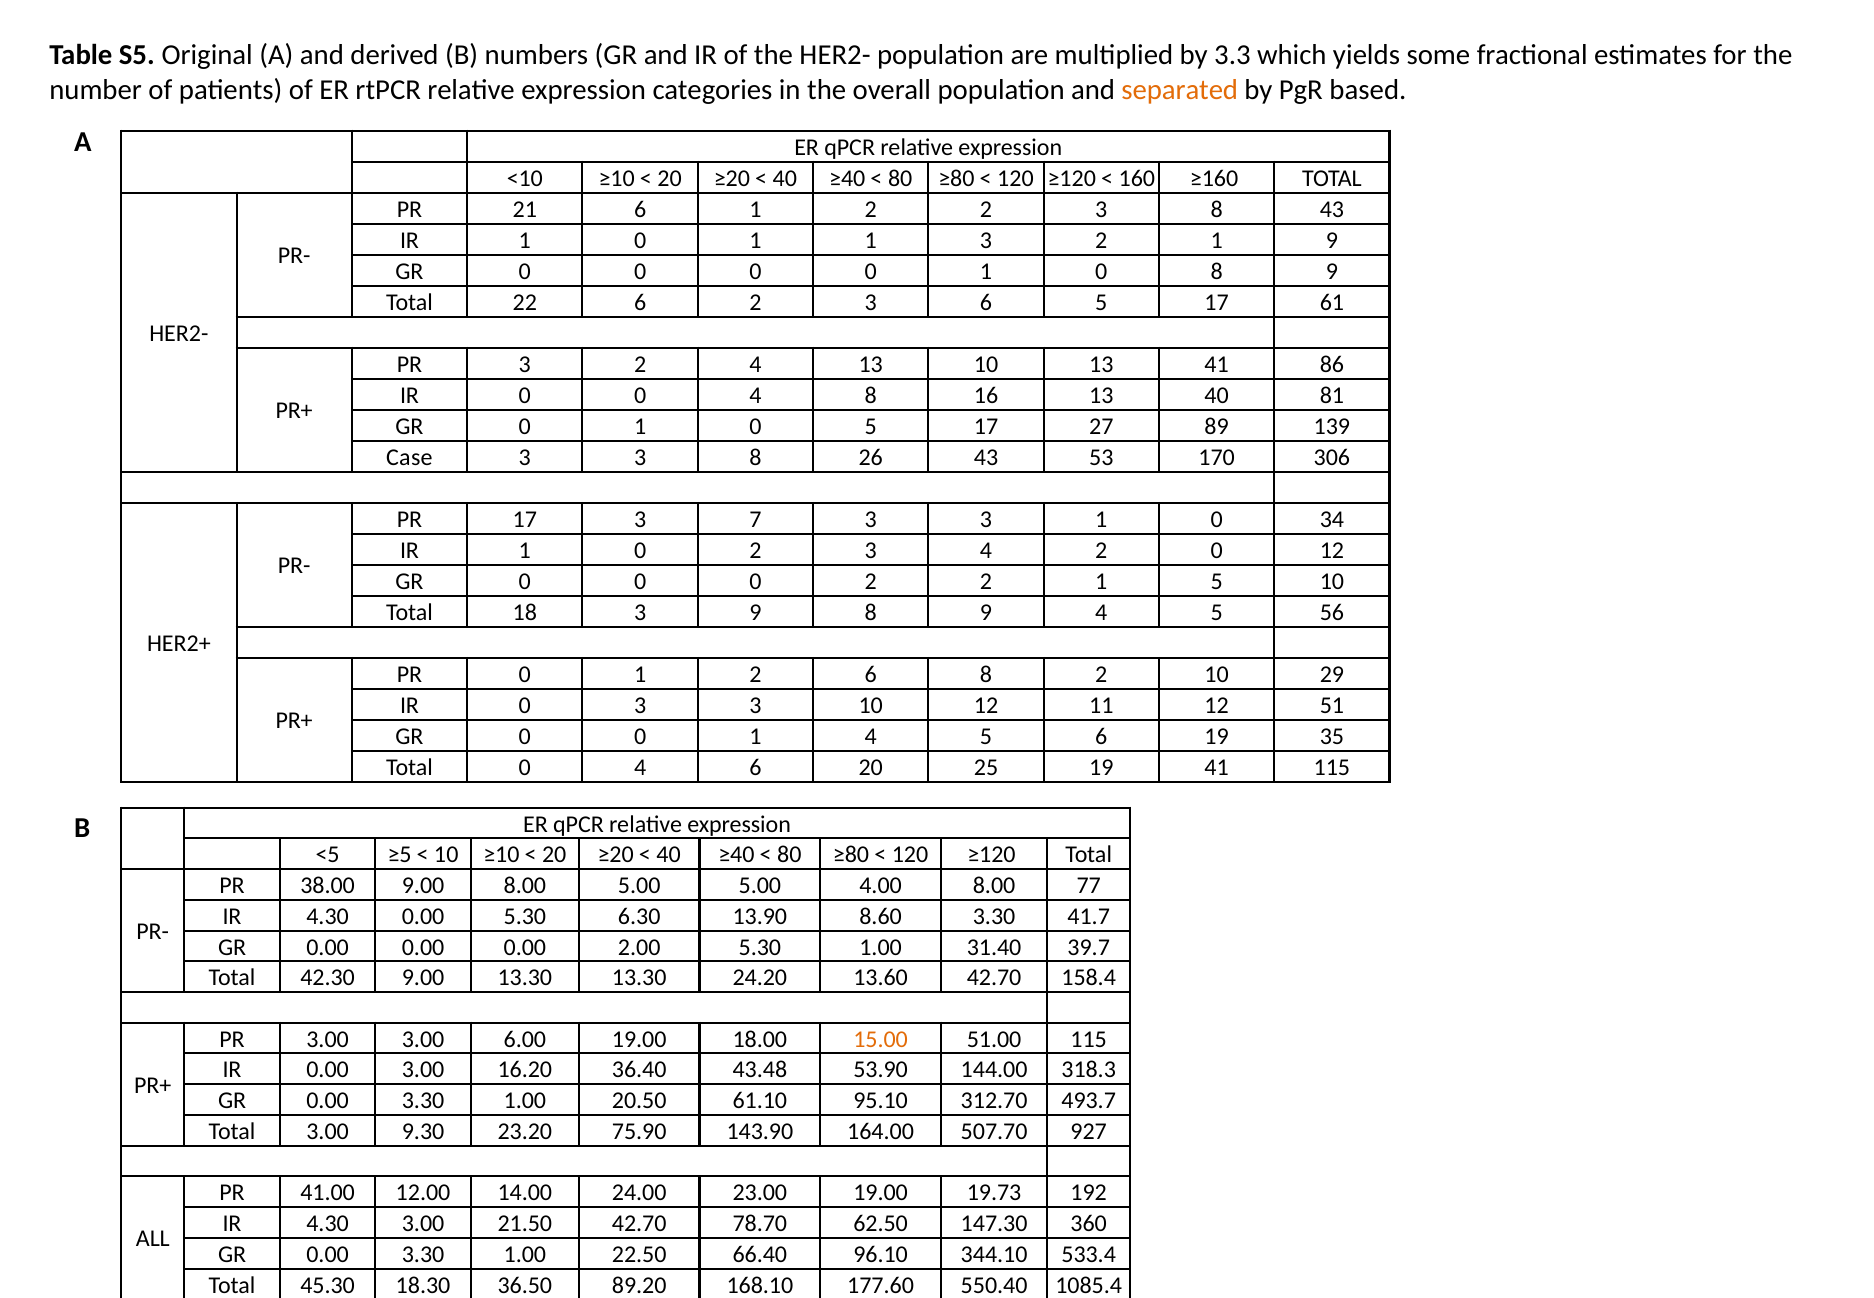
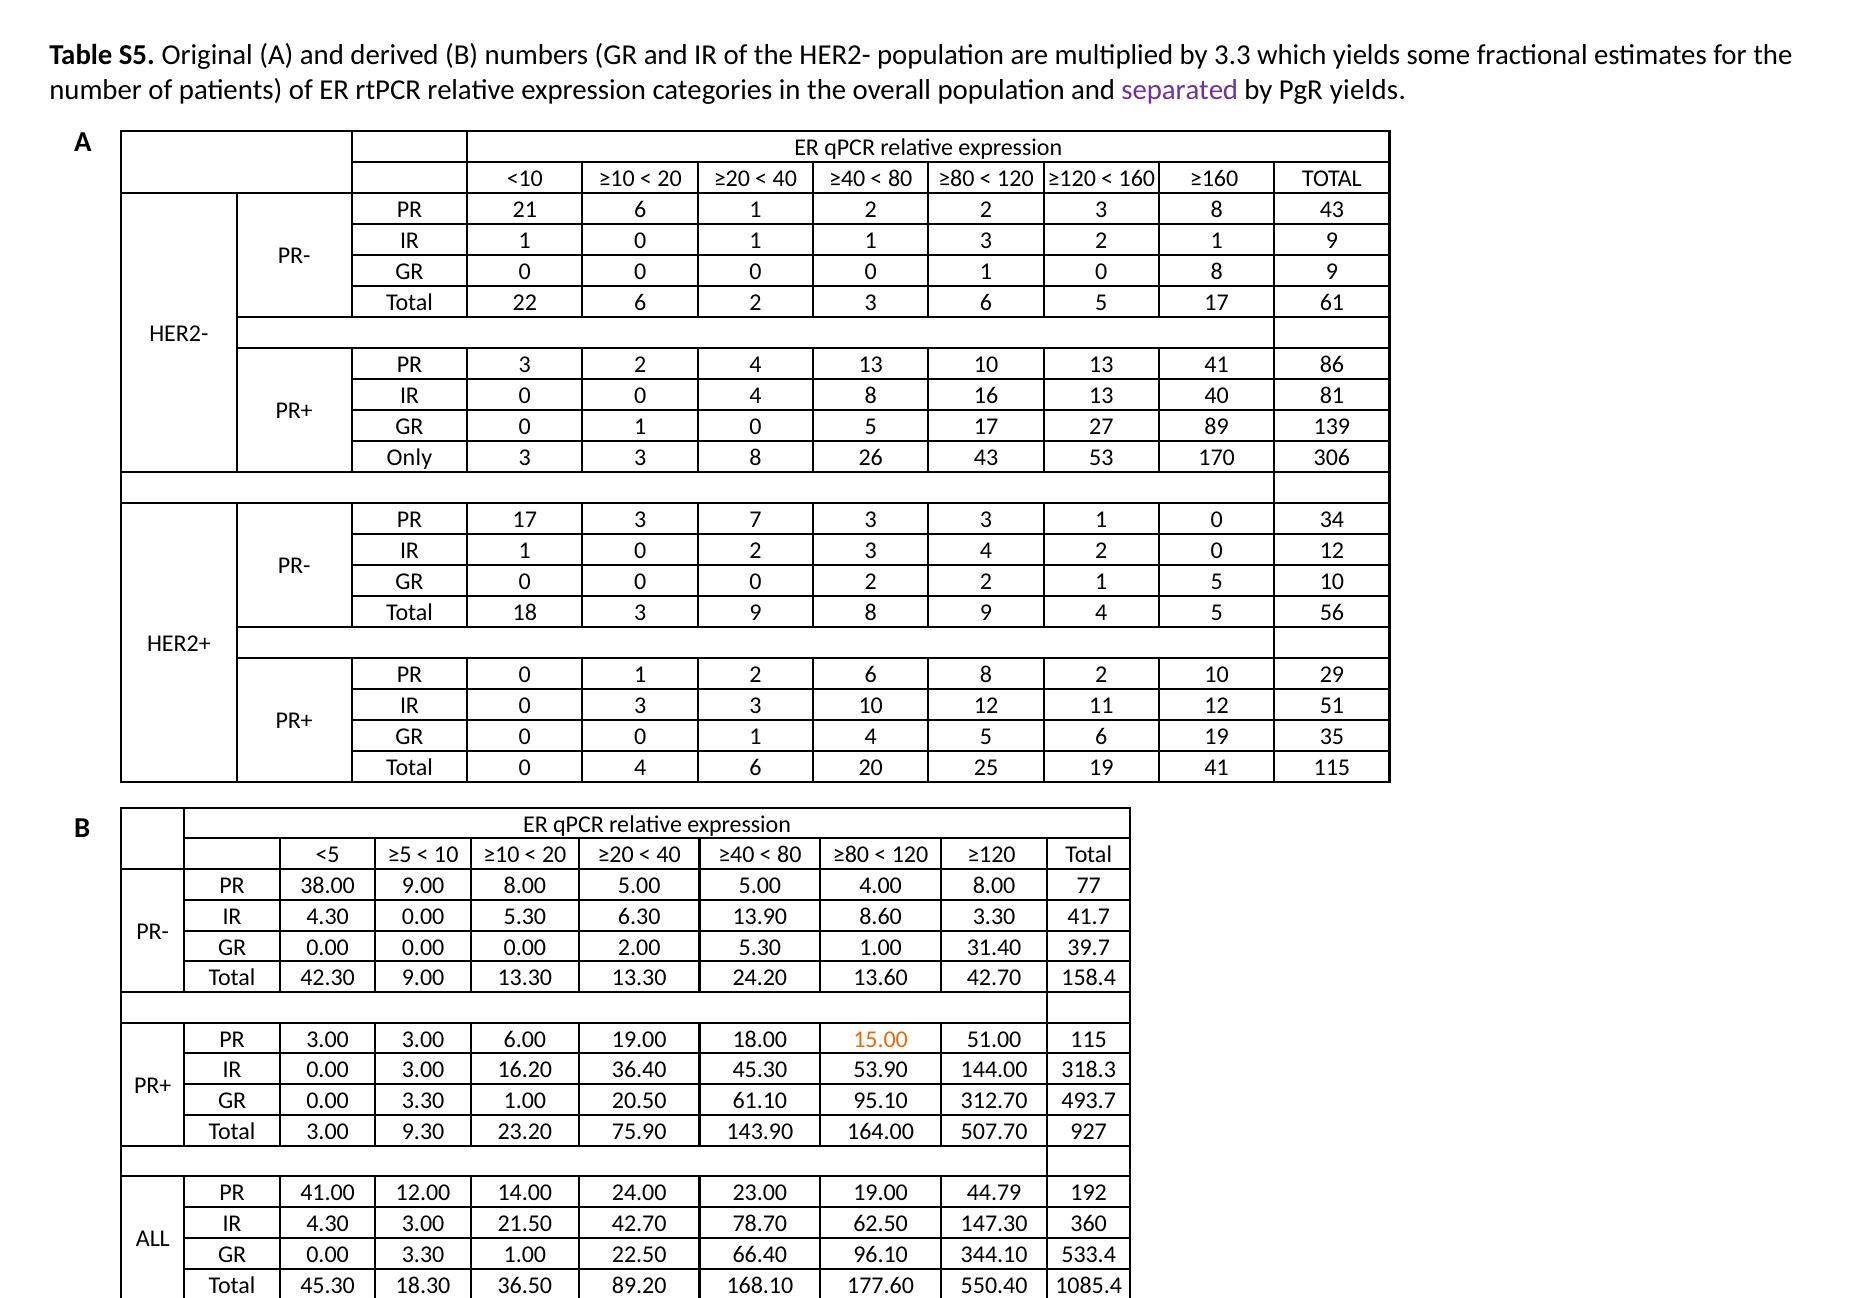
separated colour: orange -> purple (1180, 90)
PgR based: based -> yields (1368, 90)
Case: Case -> Only (409, 457)
36.40 43.48: 43.48 -> 45.30 (760, 1069)
19.73: 19.73 -> 44.79 (994, 1192)
